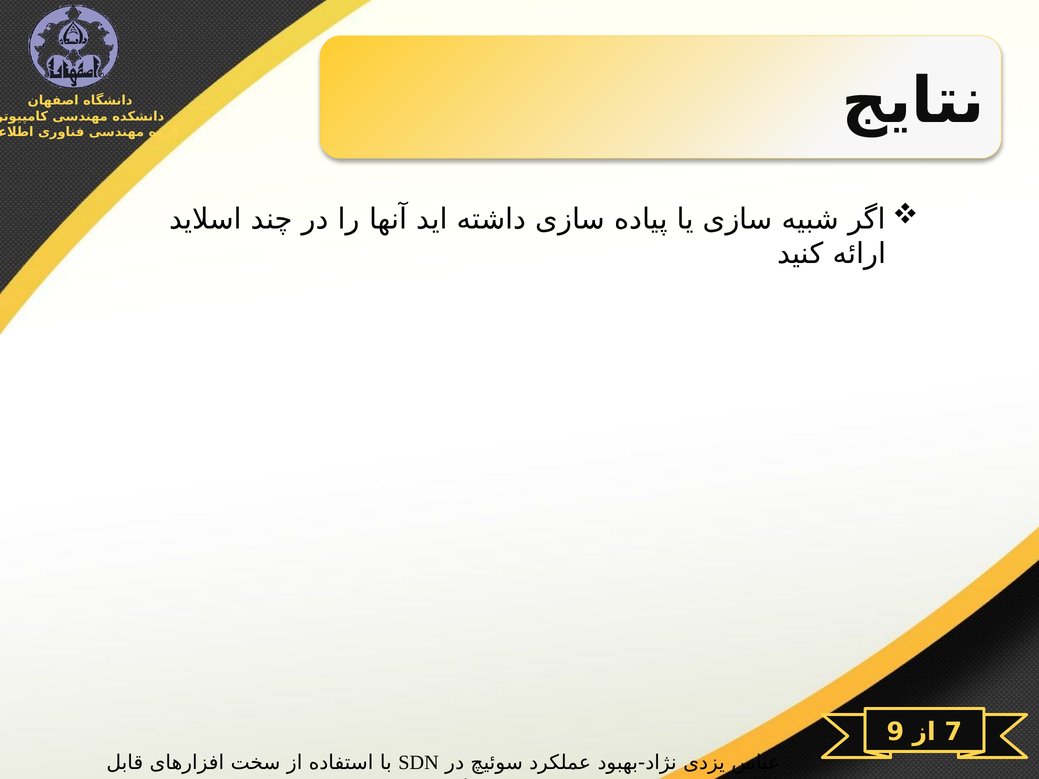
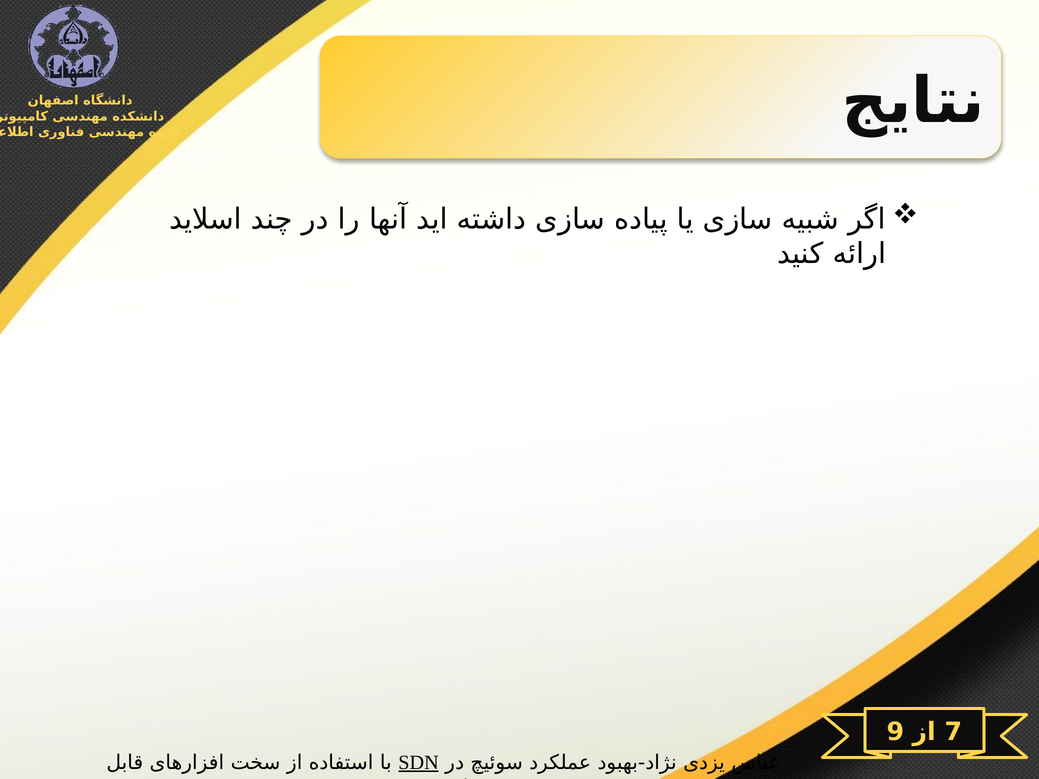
SDN underline: none -> present (419, 763)
